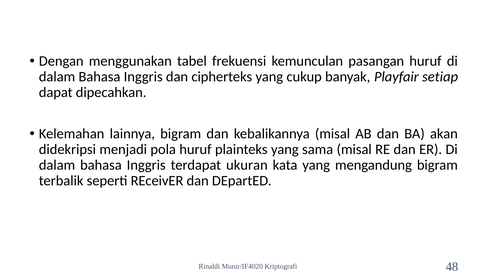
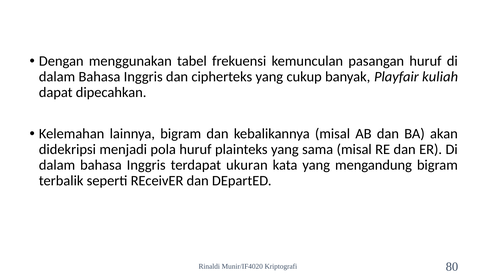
setiap: setiap -> kuliah (440, 77)
48: 48 -> 80 (452, 267)
